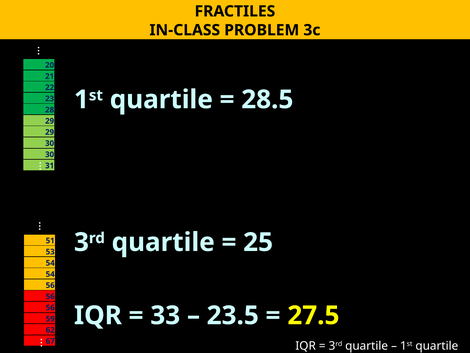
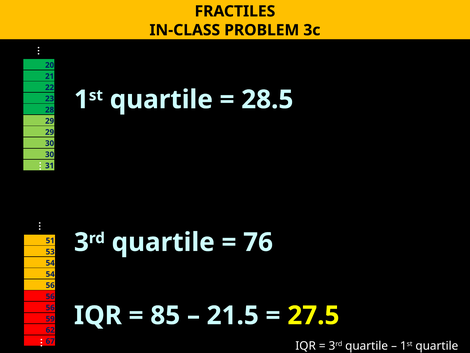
25: 25 -> 76 (258, 242)
33: 33 -> 85 (165, 315)
23.5: 23.5 -> 21.5 (233, 315)
